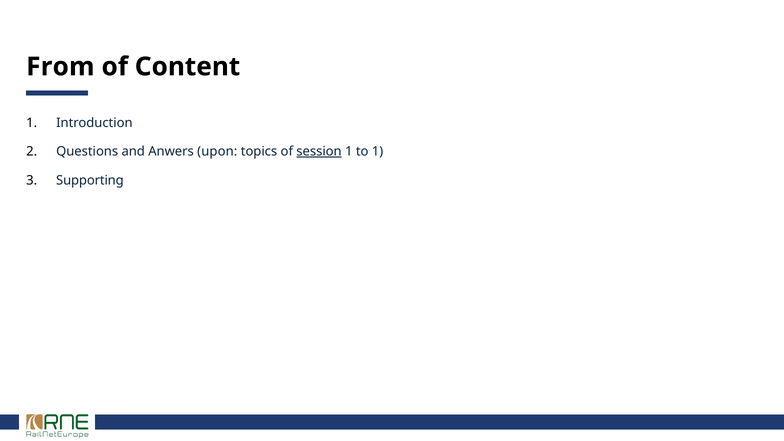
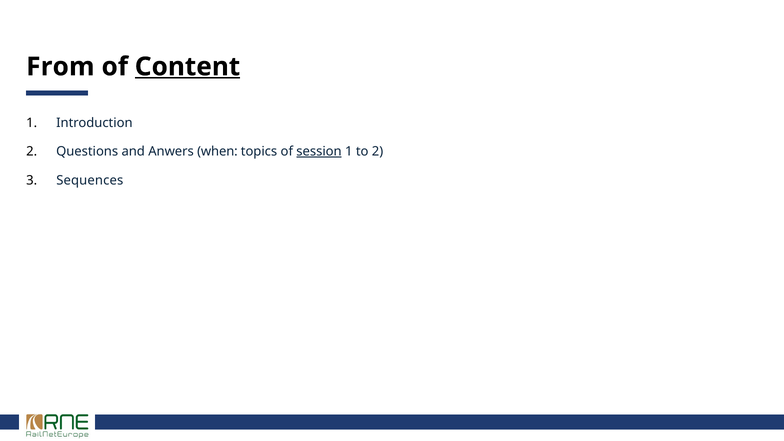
Content underline: none -> present (187, 67)
upon: upon -> when (217, 151)
to 1: 1 -> 2 (378, 151)
Supporting: Supporting -> Sequences (90, 180)
